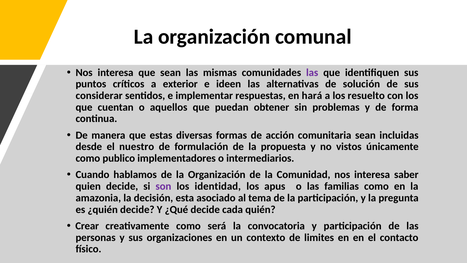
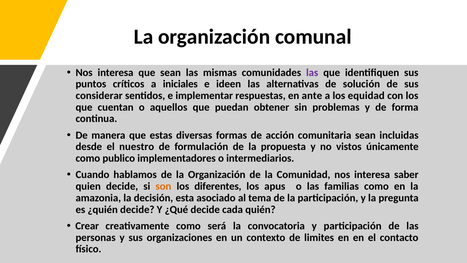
exterior: exterior -> iniciales (180, 84)
hará: hará -> ante (312, 96)
resuelto: resuelto -> equidad (366, 96)
son colour: purple -> orange (163, 186)
identidad: identidad -> diferentes (218, 186)
